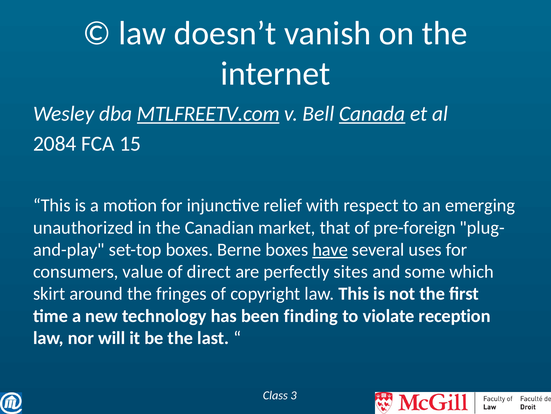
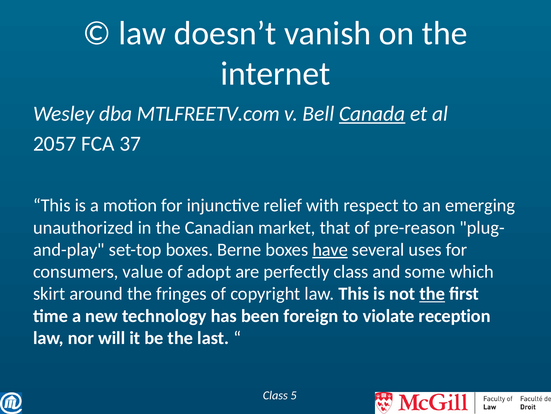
MTLFREETV.com underline: present -> none (208, 114)
2084: 2084 -> 2057 (55, 144)
15: 15 -> 37 (130, 144)
pre-foreign: pre-foreign -> pre-reason (415, 227)
direct: direct -> adopt (209, 271)
perfectly sites: sites -> class (351, 271)
the underline: none -> present (432, 293)
finding: finding -> foreign (311, 315)
3: 3 -> 5 (294, 395)
